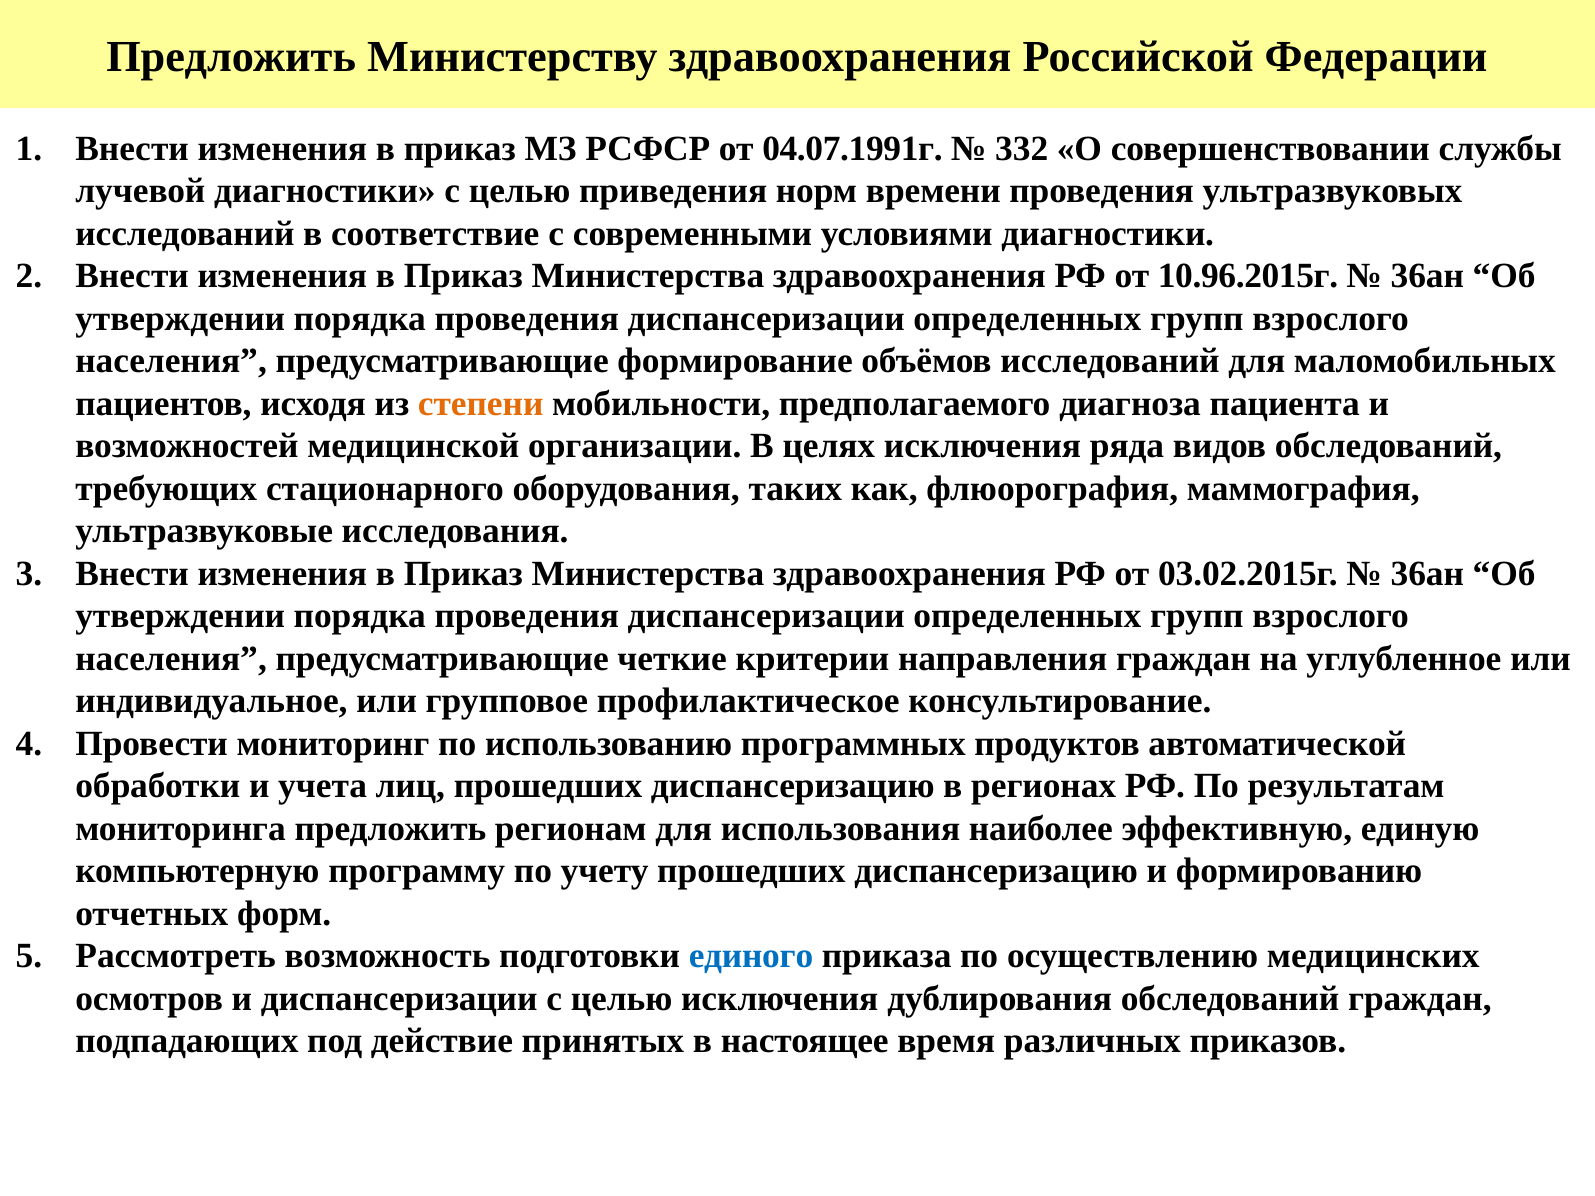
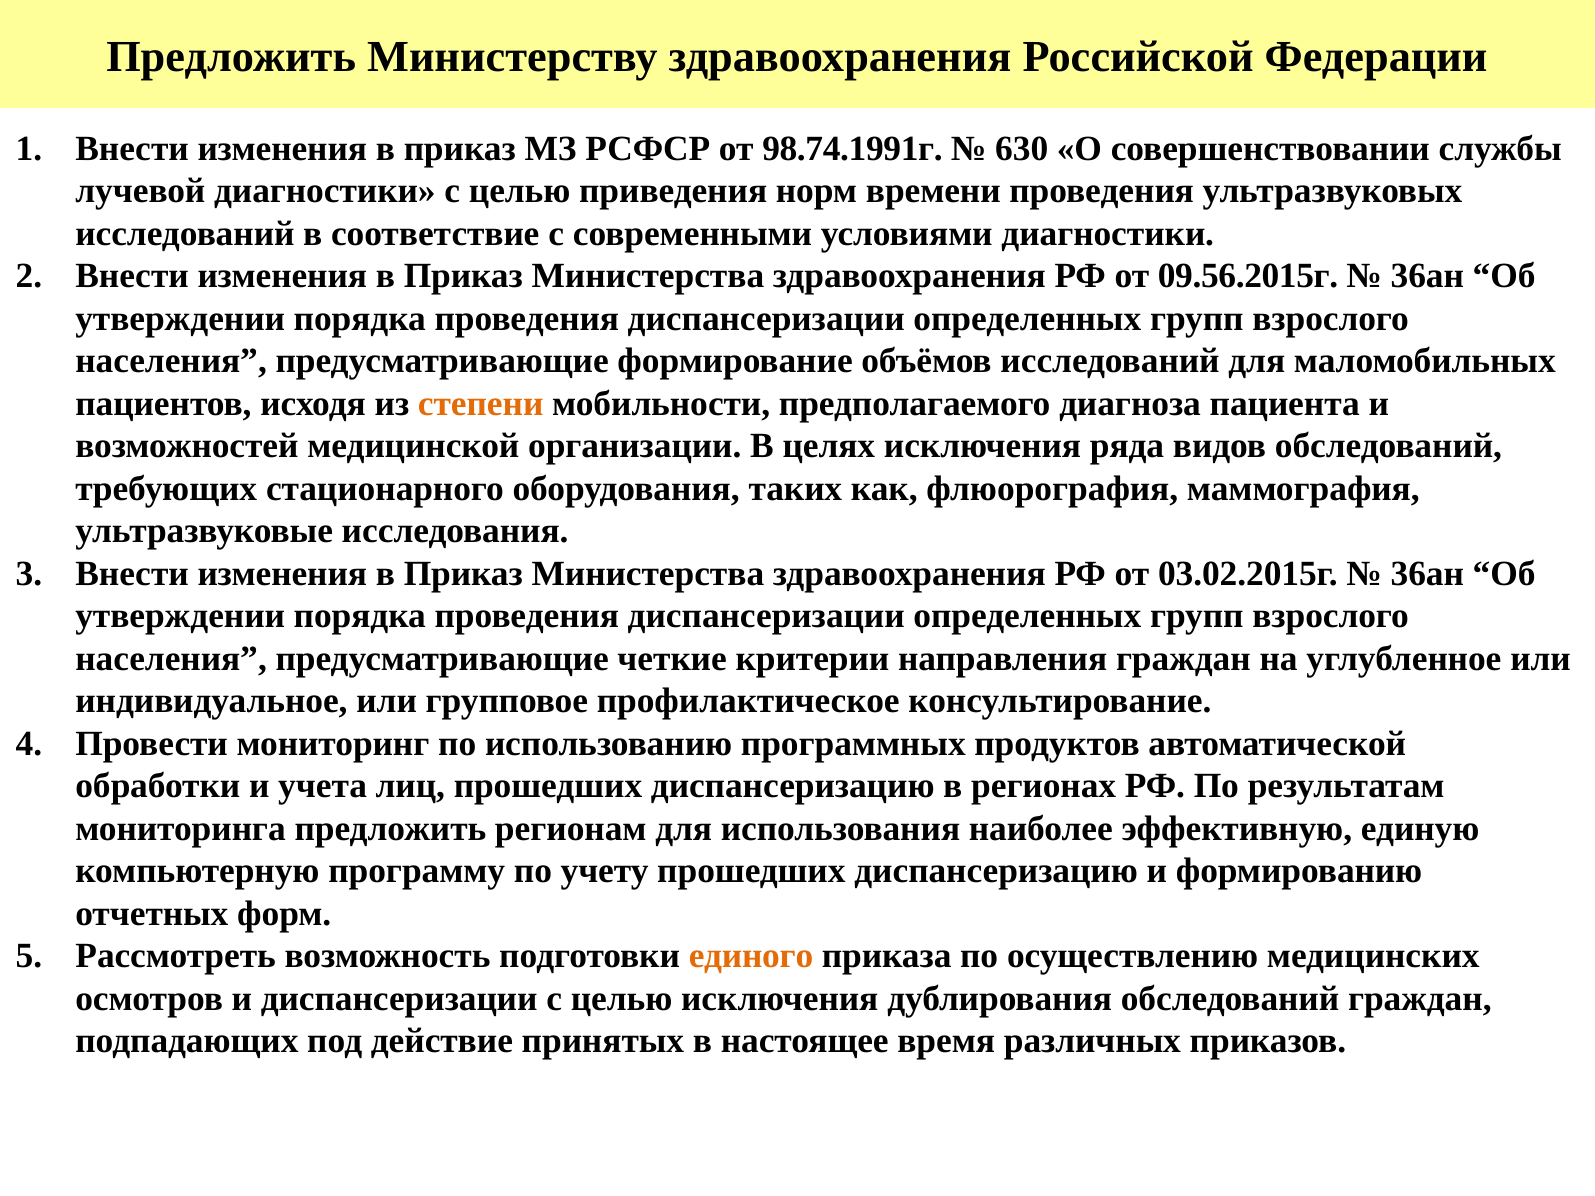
04.07.1991г: 04.07.1991г -> 98.74.1991г (852, 149)
332: 332 -> 630 (1022, 149)
10.96.2015г: 10.96.2015г -> 09.56.2015г (1248, 276)
единого colour: blue -> orange (751, 956)
